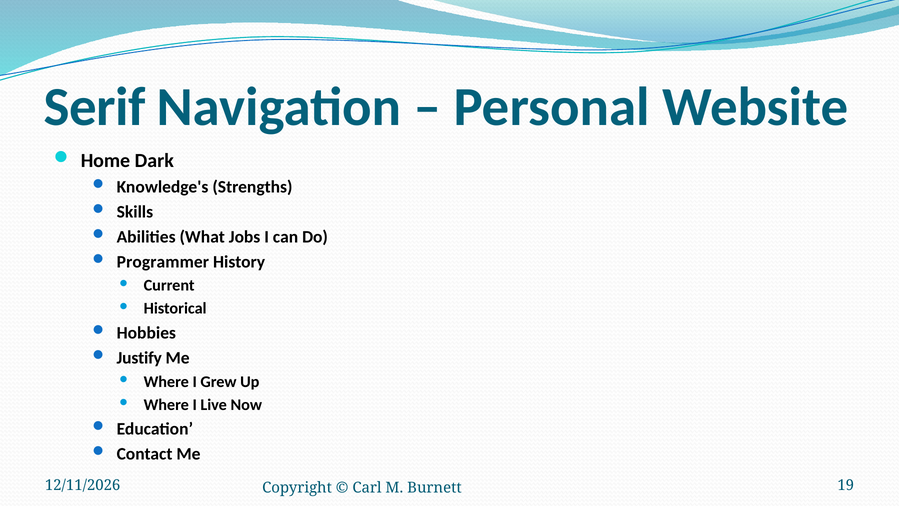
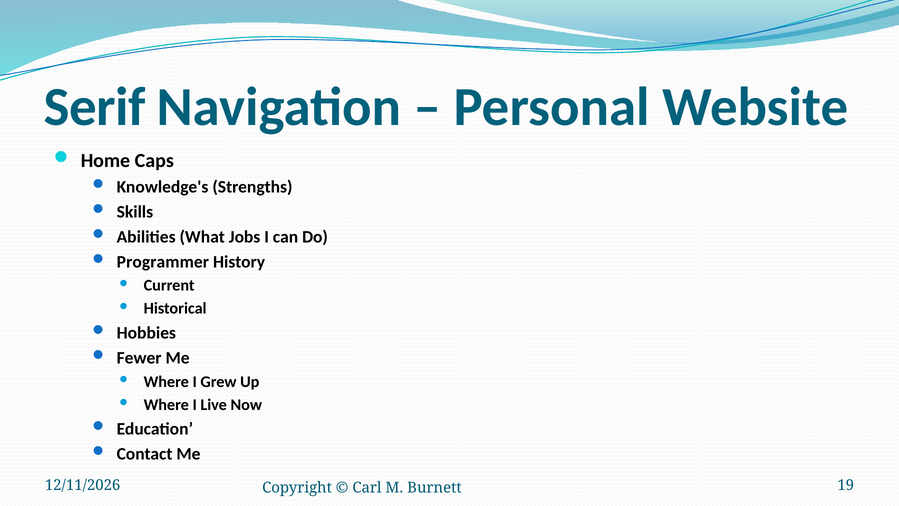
Dark: Dark -> Caps (154, 161)
Justify: Justify -> Fewer (139, 358)
